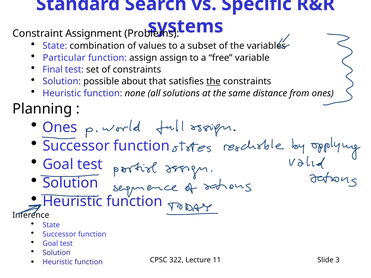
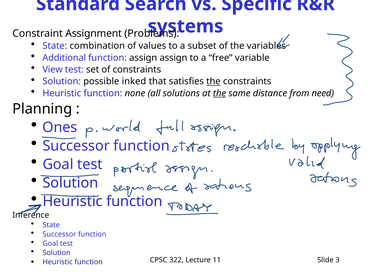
Particular: Particular -> Additional (64, 58)
Final: Final -> View (53, 70)
about: about -> inked (134, 82)
the underline: none -> present (220, 93)
from ones: ones -> need (323, 93)
